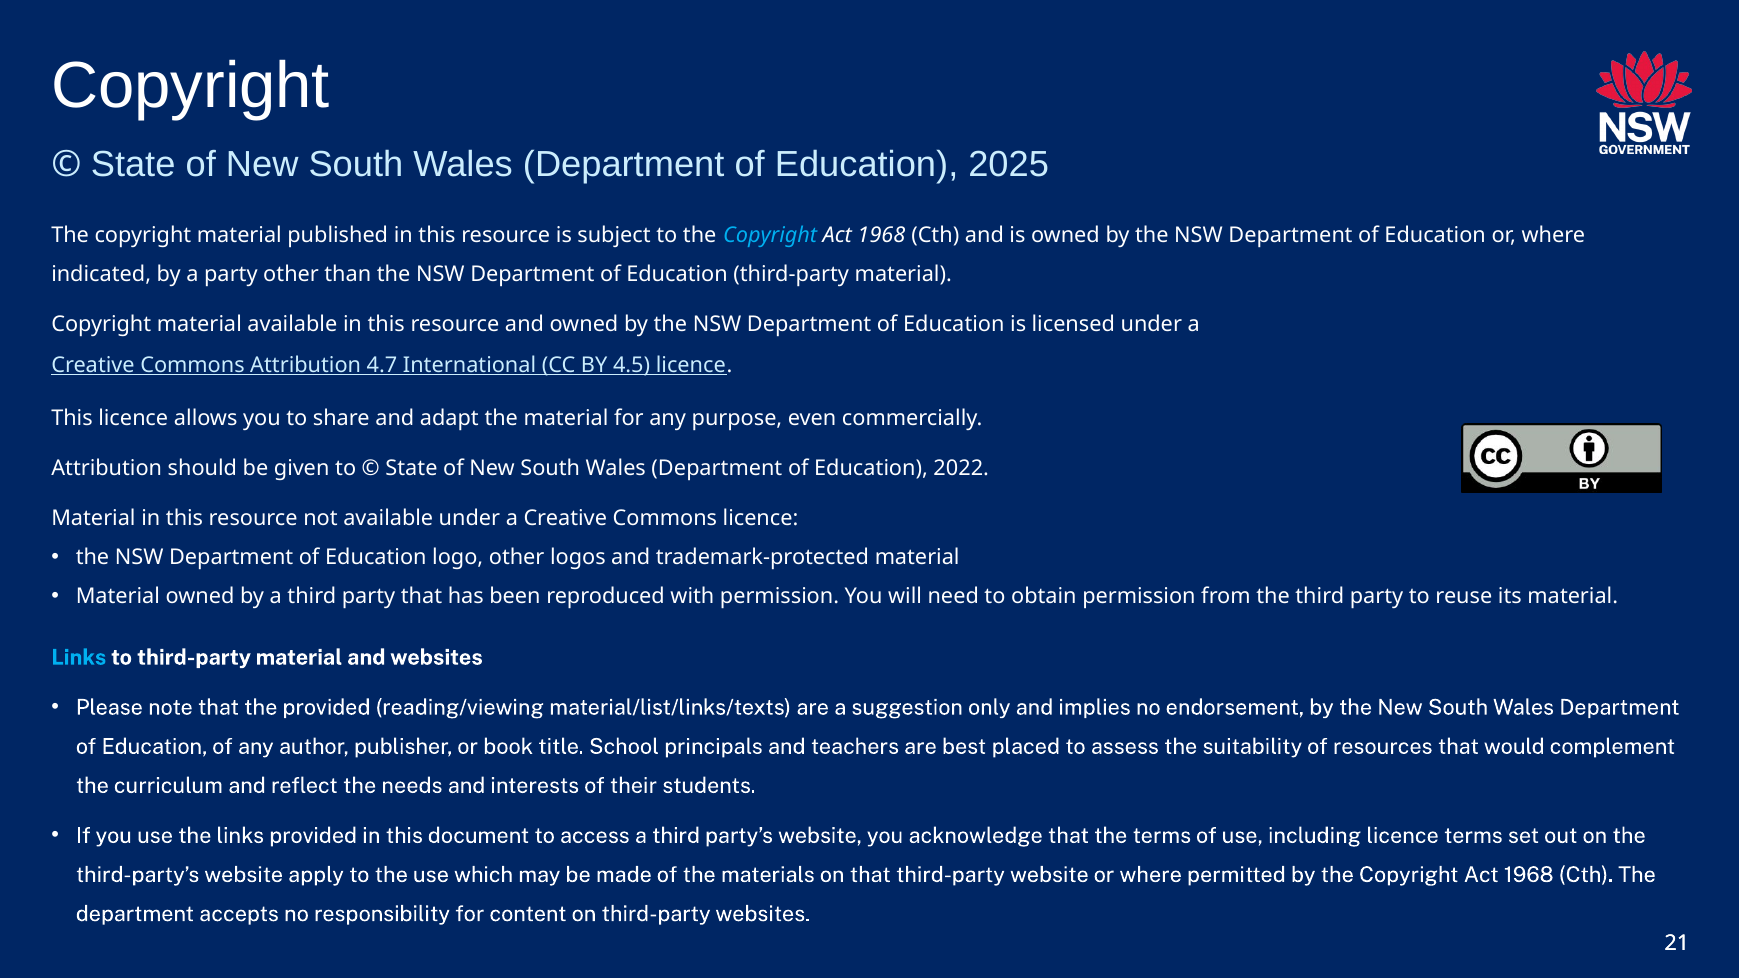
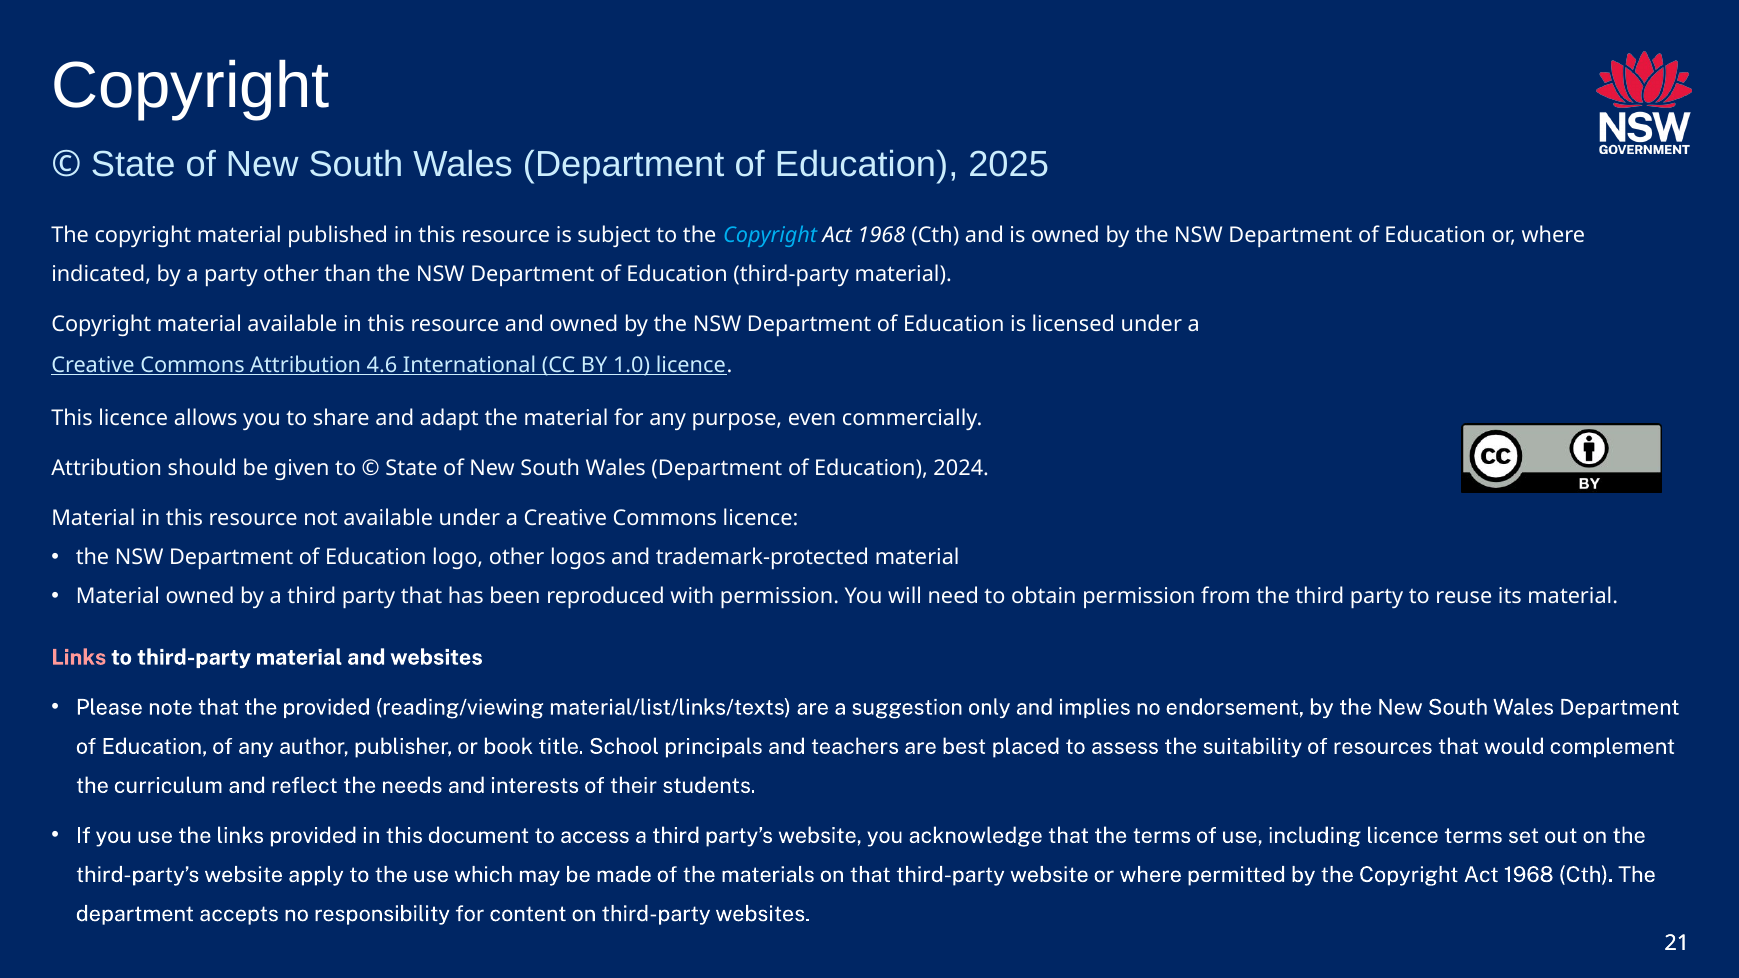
4.7: 4.7 -> 4.6 (382, 365)
4.5: 4.5 -> 1.0 (632, 365)
2022: 2022 -> 2024 (961, 468)
Links colour: light blue -> pink (79, 658)
